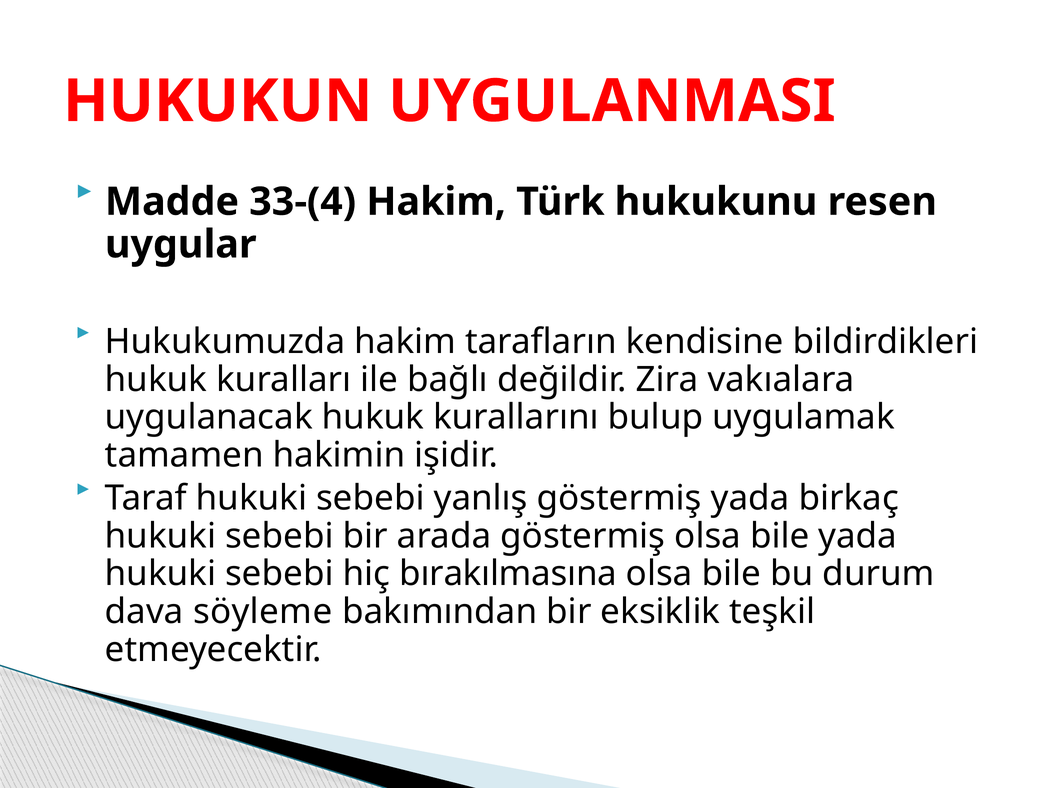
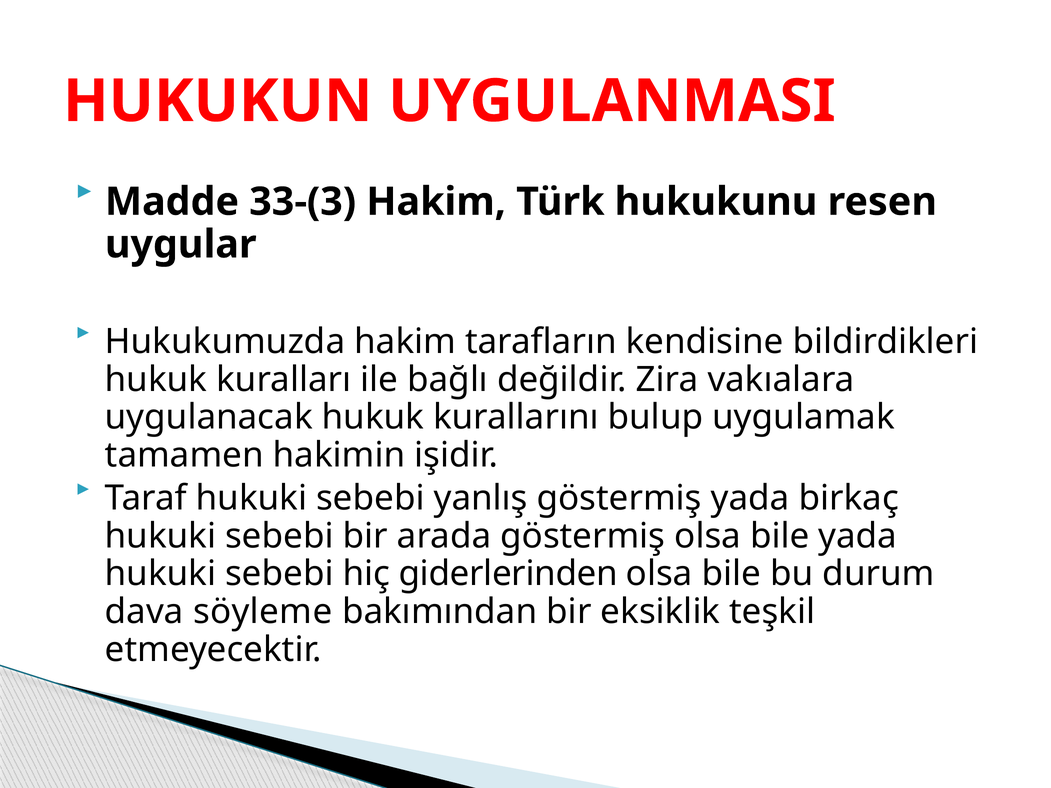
33-(4: 33-(4 -> 33-(3 (303, 202)
bırakılmasına: bırakılmasına -> giderlerinden (508, 574)
